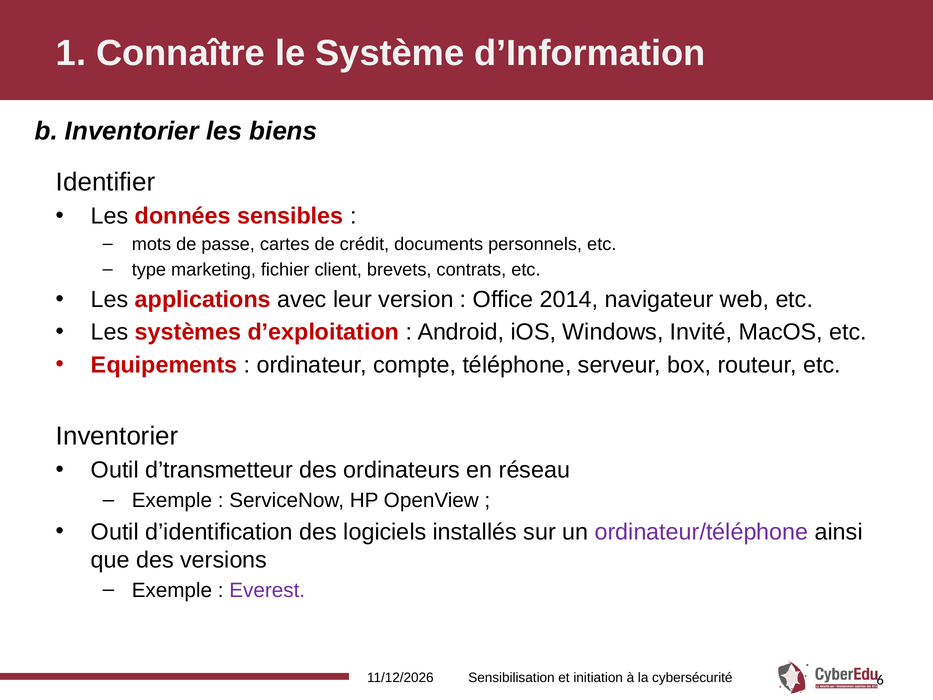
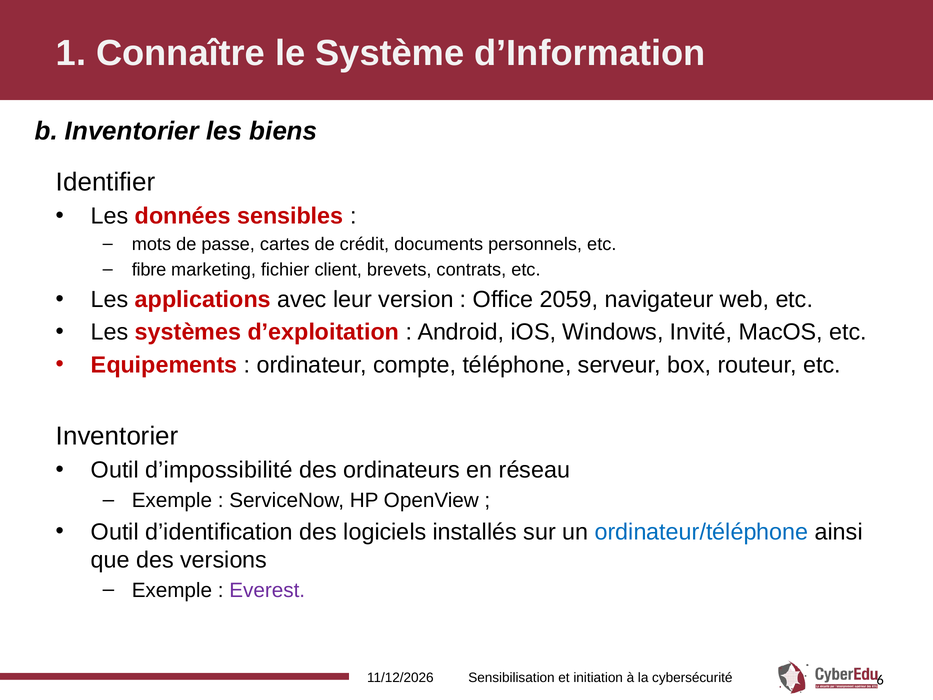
type: type -> fibre (149, 270)
2014: 2014 -> 2059 (569, 299)
d’transmetteur: d’transmetteur -> d’impossibilité (219, 470)
ordinateur/téléphone colour: purple -> blue (702, 532)
